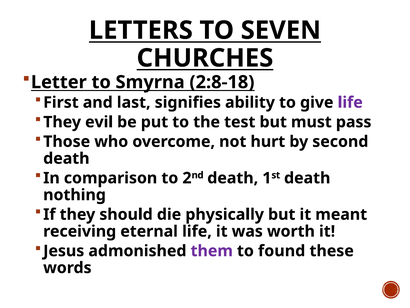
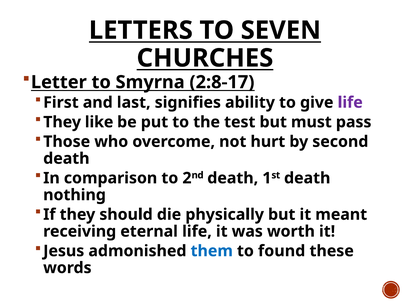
2:8-18: 2:8-18 -> 2:8-17 (222, 82)
evil: evil -> like (99, 122)
them colour: purple -> blue (212, 251)
